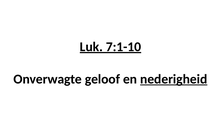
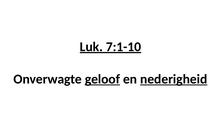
geloof underline: none -> present (102, 79)
